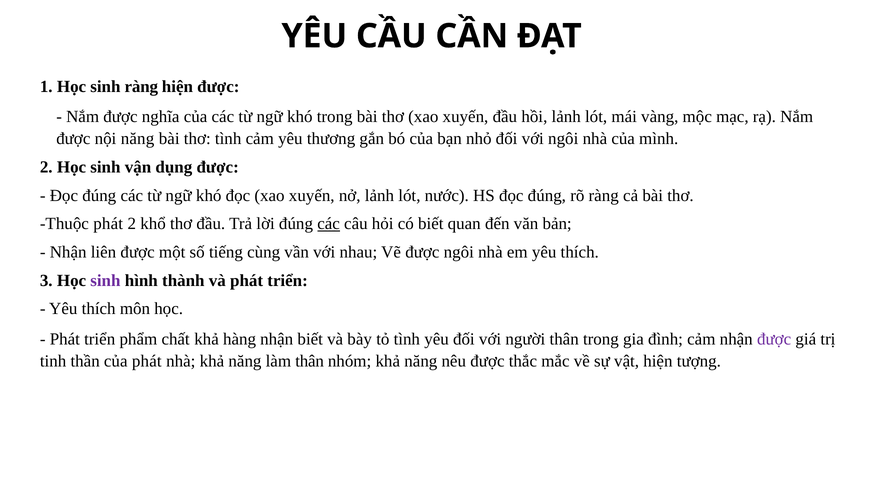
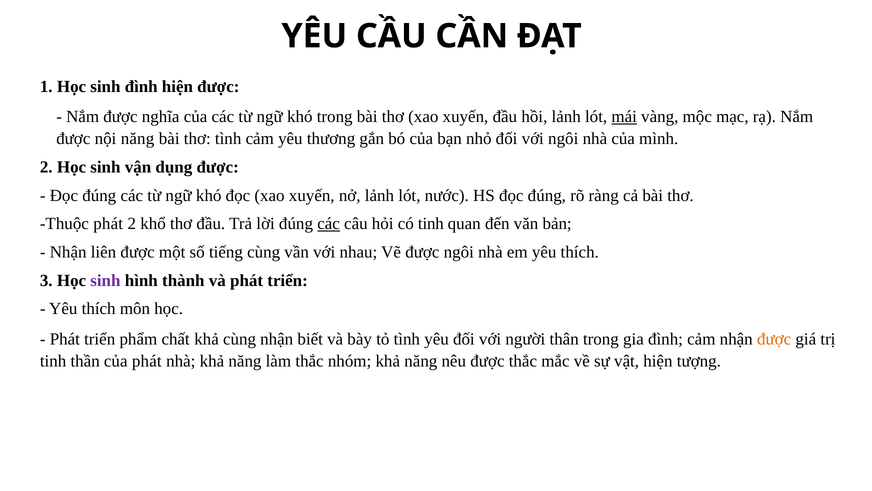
sinh ràng: ràng -> đình (141, 86)
mái underline: none -> present (624, 117)
có biết: biết -> tinh (431, 224)
khả hàng: hàng -> cùng (240, 339)
được colour: purple -> orange (774, 339)
làm thân: thân -> thắc (310, 361)
